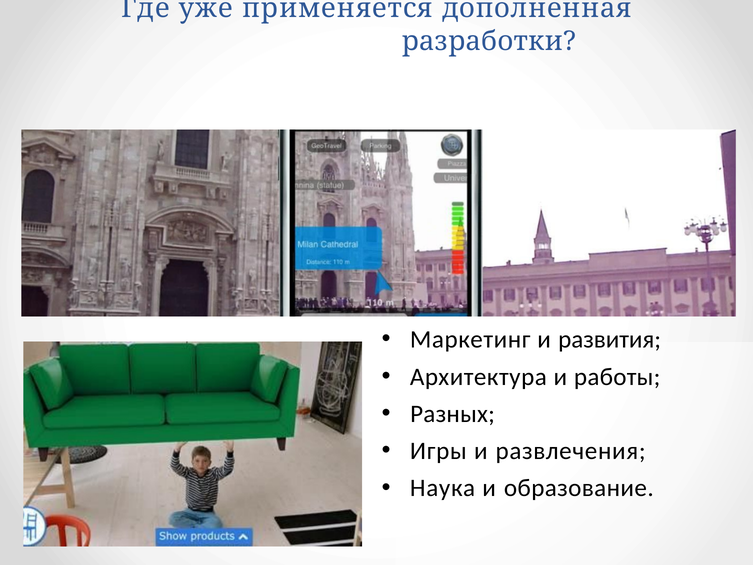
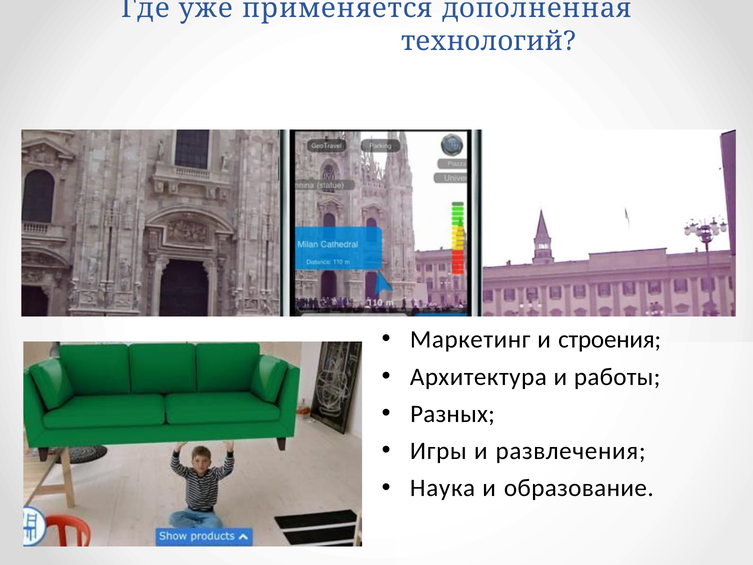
разработки: разработки -> технологий (489, 41)
развития: развития -> строения (610, 339)
